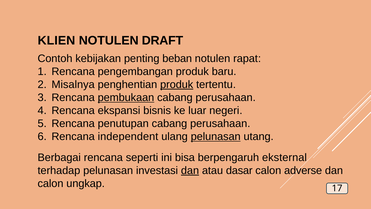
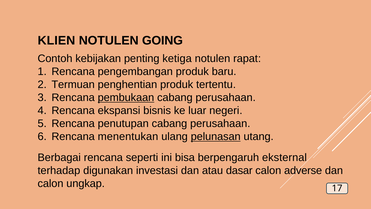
DRAFT: DRAFT -> GOING (162, 41)
beban: beban -> ketiga (177, 58)
Misalnya: Misalnya -> Termuan (73, 84)
produk underline: present -> none (177, 84)
independent: independent -> menentukan (128, 136)
terhadap pelunasan: pelunasan -> digunakan (108, 170)
dan underline: present -> none (190, 170)
